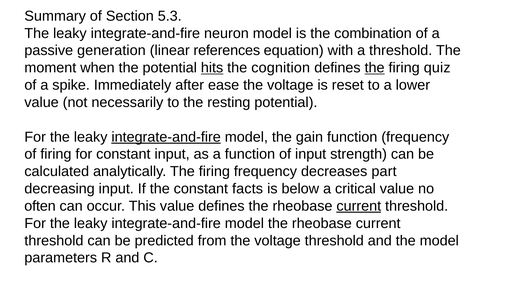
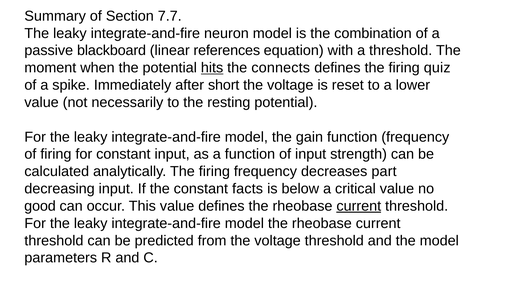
5.3: 5.3 -> 7.7 (170, 16)
generation: generation -> blackboard (112, 51)
cognition: cognition -> connects (281, 68)
the underline: present -> none (375, 68)
ease: ease -> short (224, 85)
integrate-and-fire underline: present -> none (166, 137)
often: often -> good (40, 206)
